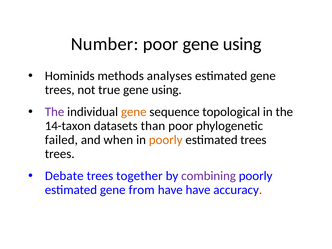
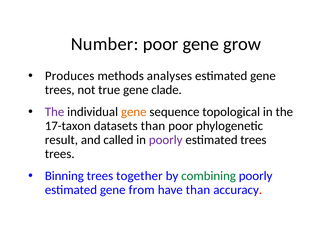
poor gene using: using -> grow (242, 44)
Hominids: Hominids -> Produces (70, 76)
true gene using: using -> clade (167, 90)
14-taxon: 14-taxon -> 17-taxon (68, 126)
failed: failed -> result (61, 140)
when: when -> called (118, 140)
poorly colour: orange -> purple (166, 140)
Debate: Debate -> Binning (64, 176)
combining colour: purple -> green (209, 176)
have have: have -> than (198, 190)
